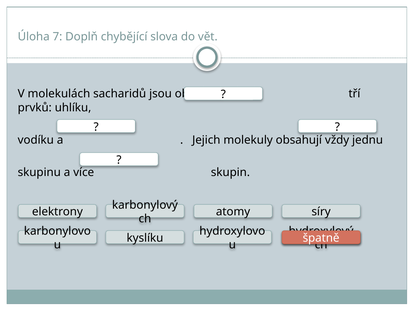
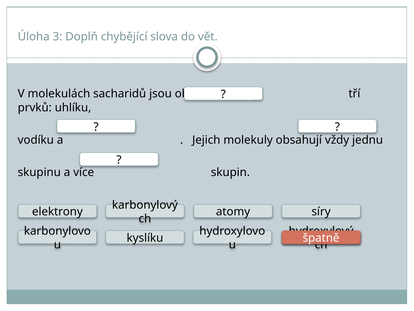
7: 7 -> 3 (57, 37)
